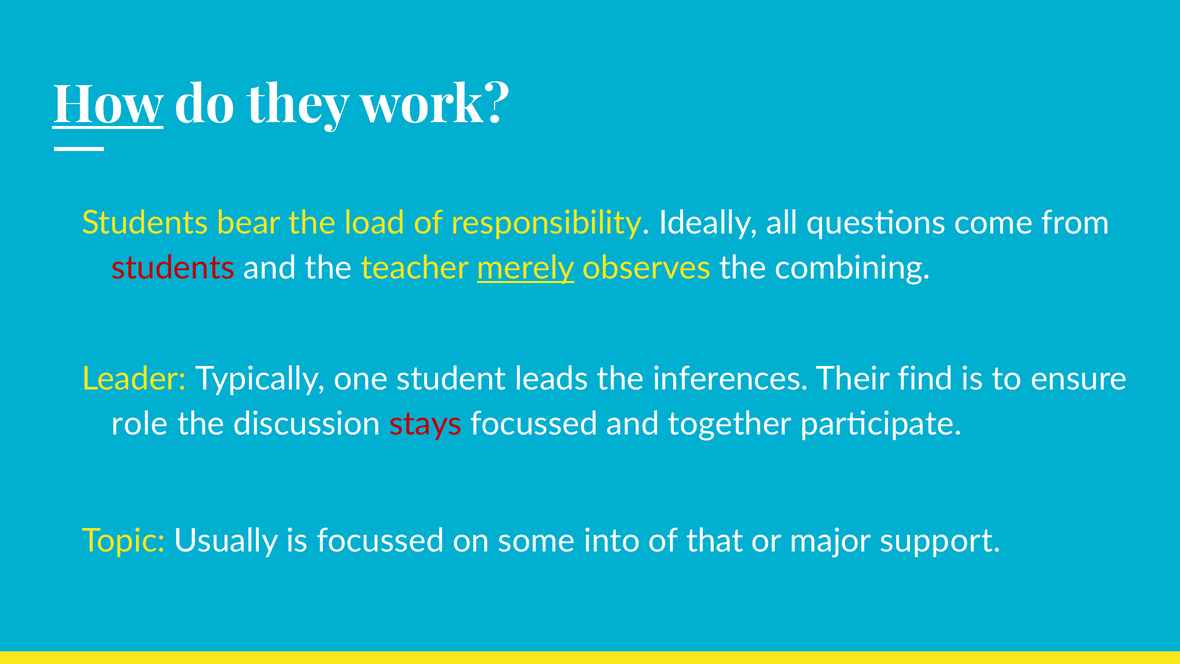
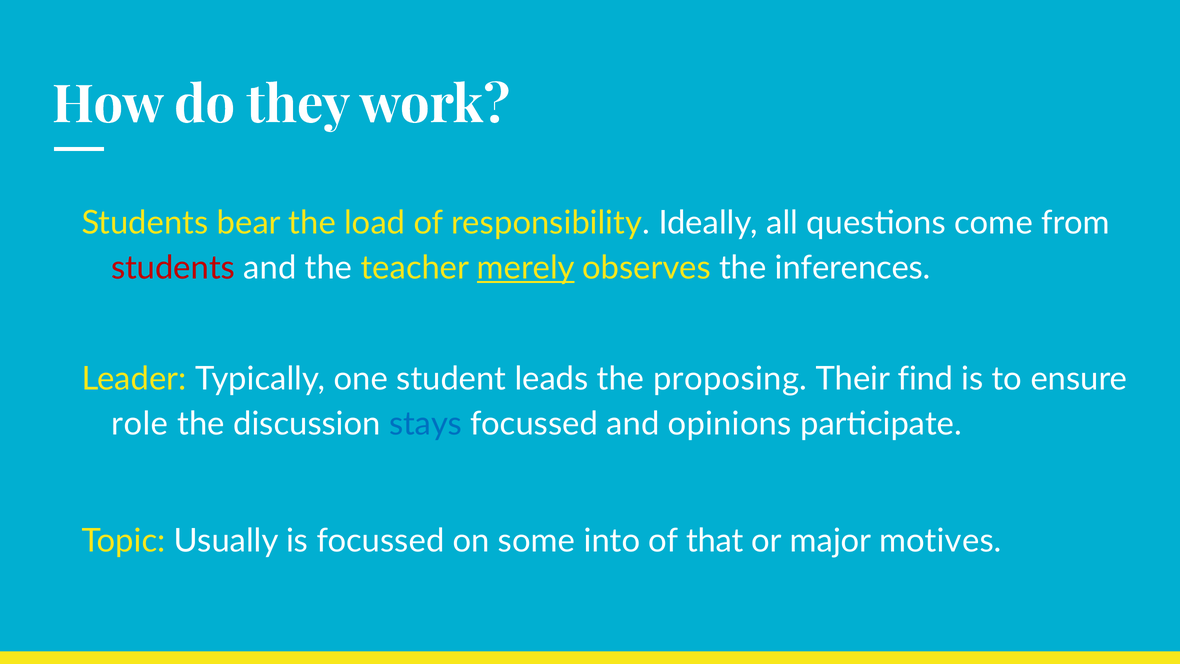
How underline: present -> none (108, 105)
combining: combining -> inferences (853, 268)
inferences: inferences -> proposing (730, 379)
stays colour: red -> blue (426, 424)
together: together -> opinions (730, 424)
support: support -> motives (940, 541)
